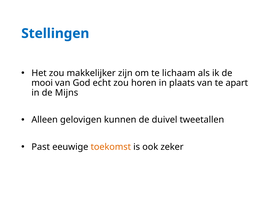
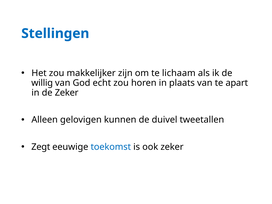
mooi: mooi -> willig (42, 83)
de Mijns: Mijns -> Zeker (67, 93)
Past: Past -> Zegt (41, 147)
toekomst colour: orange -> blue (111, 147)
